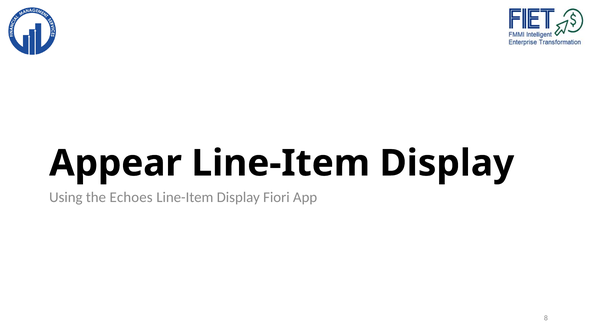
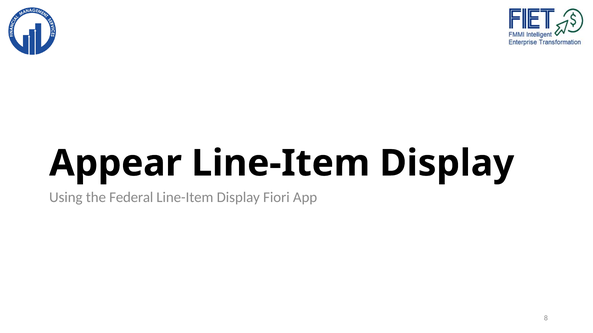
Echoes: Echoes -> Federal (131, 198)
